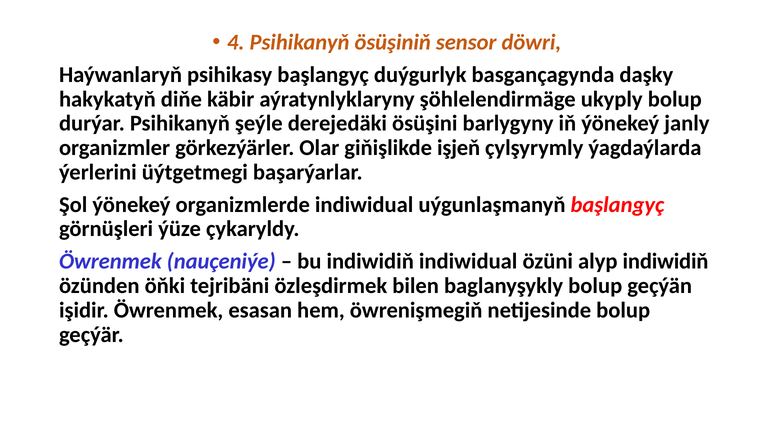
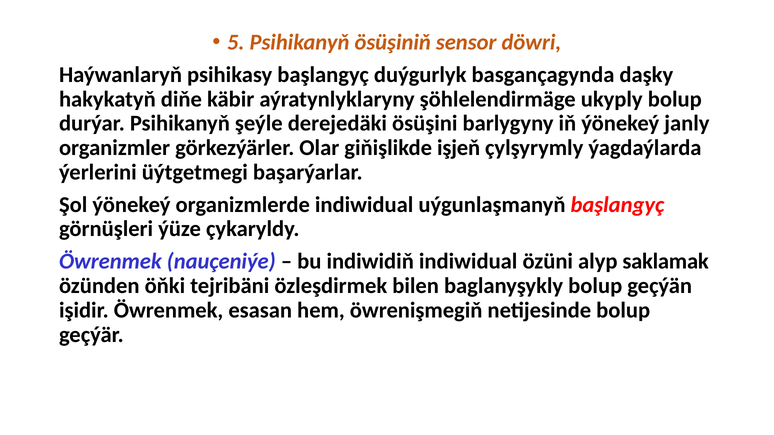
4: 4 -> 5 (236, 42)
alyp indiwidiň: indiwidiň -> saklamak (666, 262)
